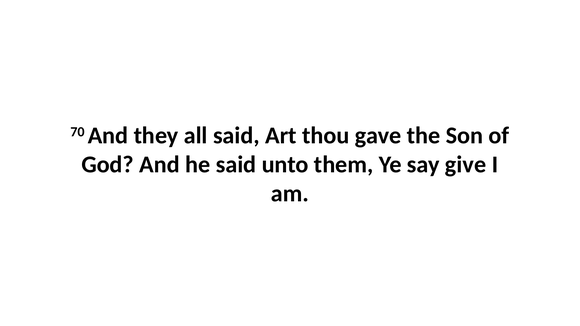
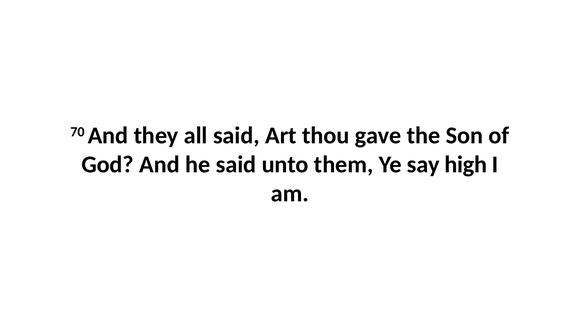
give: give -> high (466, 165)
